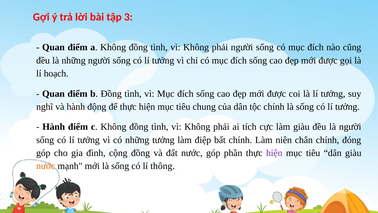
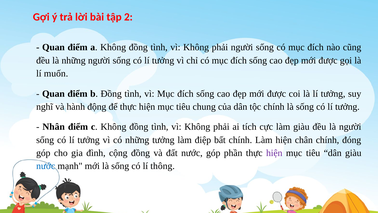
3: 3 -> 2 (128, 17)
hoạch: hoạch -> muốn (56, 73)
Hành: Hành -> Nhân (54, 127)
Làm niên: niên -> hiện (284, 140)
nước colour: orange -> blue (46, 166)
